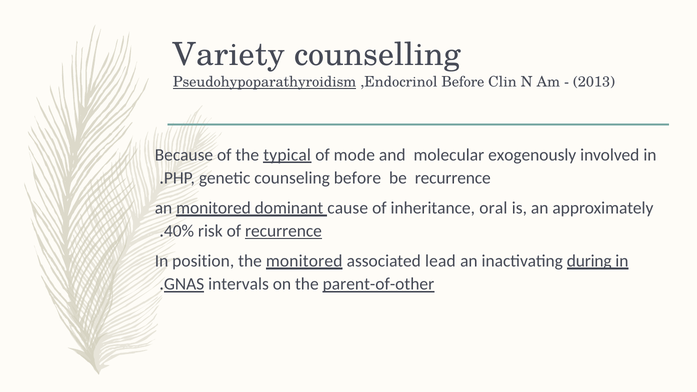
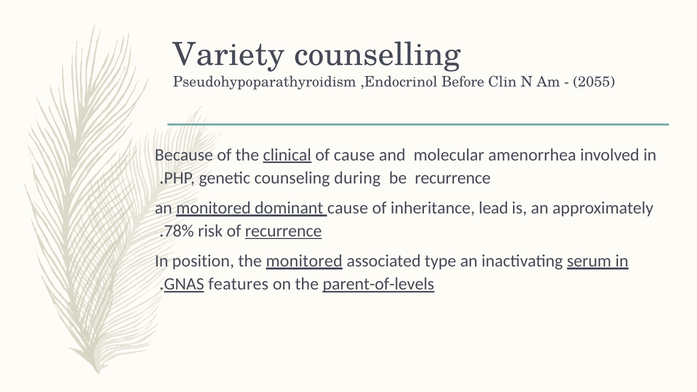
Pseudohypoparathyroidism underline: present -> none (265, 82)
2013: 2013 -> 2055 (594, 82)
typical: typical -> clinical (287, 155)
of mode: mode -> cause (354, 155)
exogenously: exogenously -> amenorrhea (532, 155)
counseling before: before -> during (357, 178)
oral: oral -> lead (494, 208)
40%: 40% -> 78% (179, 231)
lead: lead -> type (440, 261)
during: during -> serum (589, 261)
intervals: intervals -> features (238, 284)
parent-of-other: parent-of-other -> parent-of-levels (378, 284)
